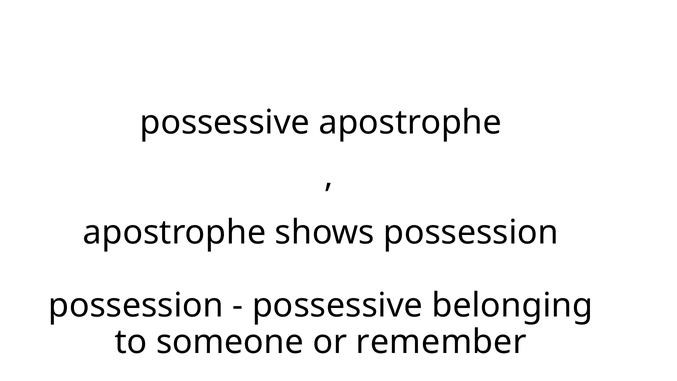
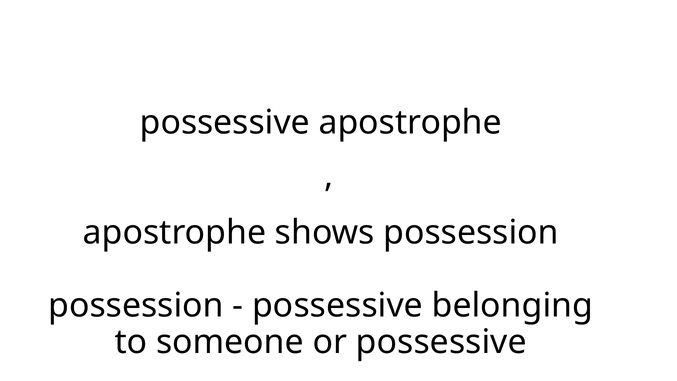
or remember: remember -> possessive (441, 342)
